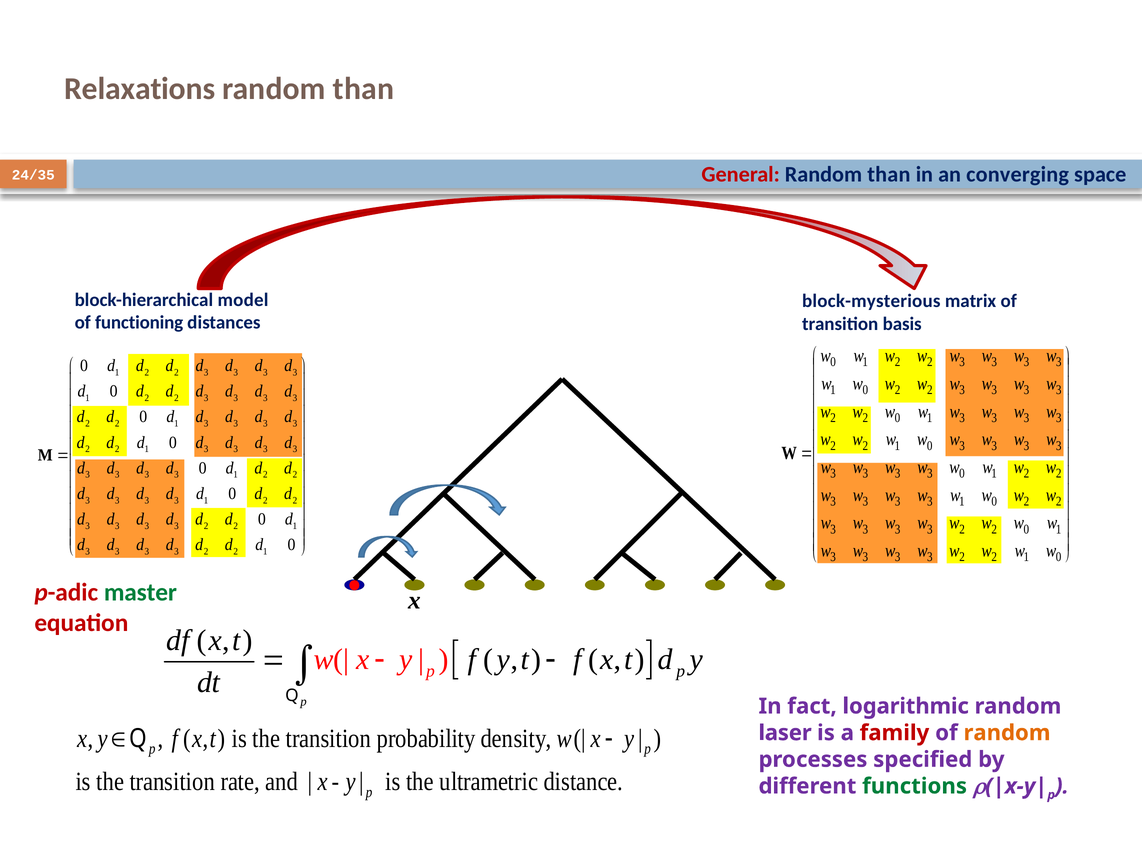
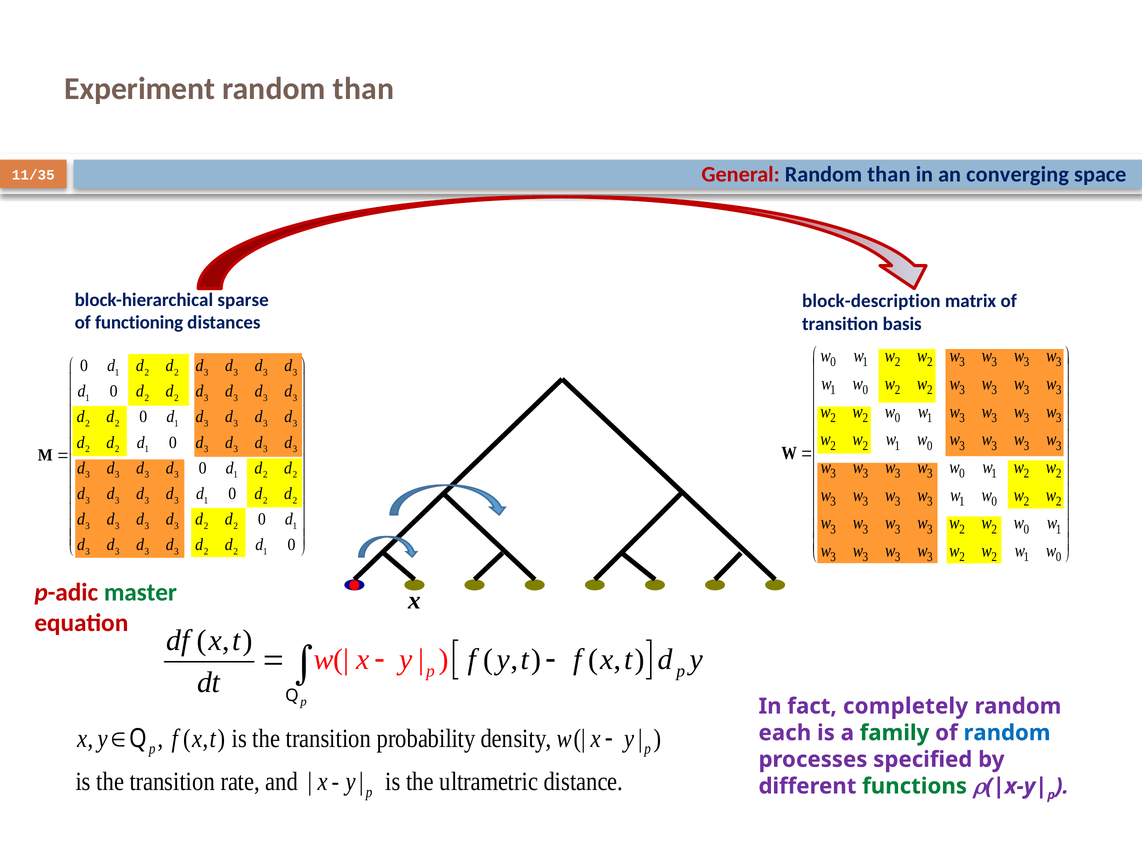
Relaxations: Relaxations -> Experiment (140, 89)
24/35: 24/35 -> 11/35 (33, 175)
model: model -> sparse (243, 300)
block-mysterious: block-mysterious -> block-description (871, 301)
logarithmic: logarithmic -> completely (906, 707)
laser: laser -> each (785, 733)
family colour: red -> green (894, 733)
random colour: orange -> blue (1007, 733)
